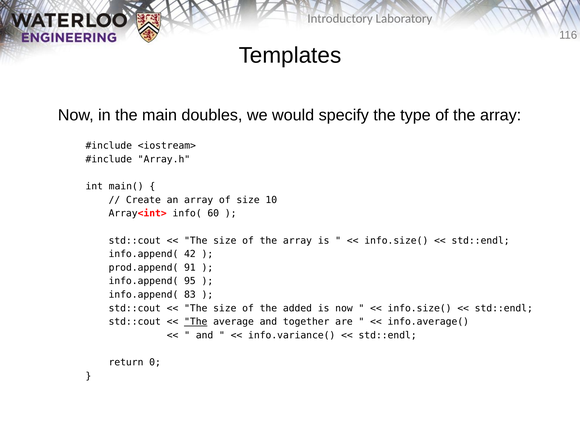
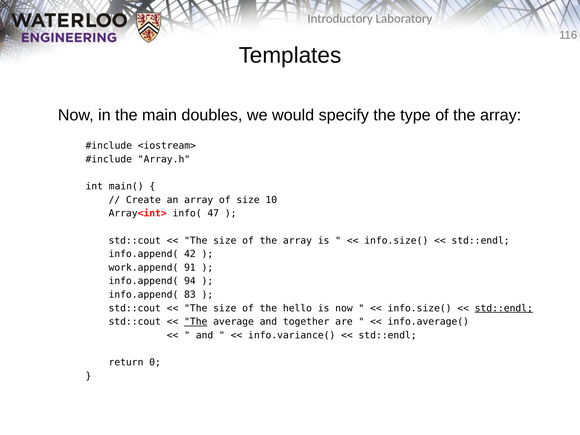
60: 60 -> 47 (213, 213)
prod.append(: prod.append( -> work.append( (143, 268)
95: 95 -> 94 (190, 281)
added: added -> hello (297, 308)
std::endl underline: none -> present (504, 308)
